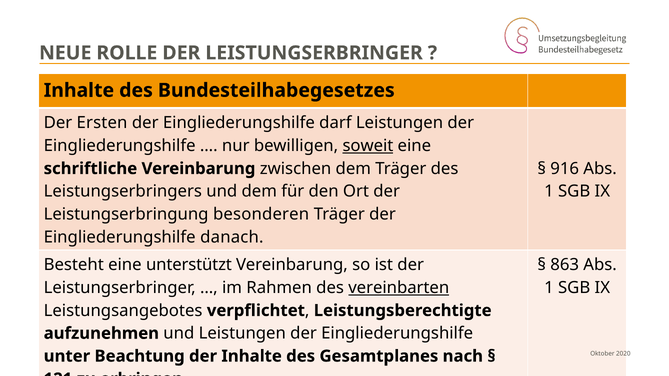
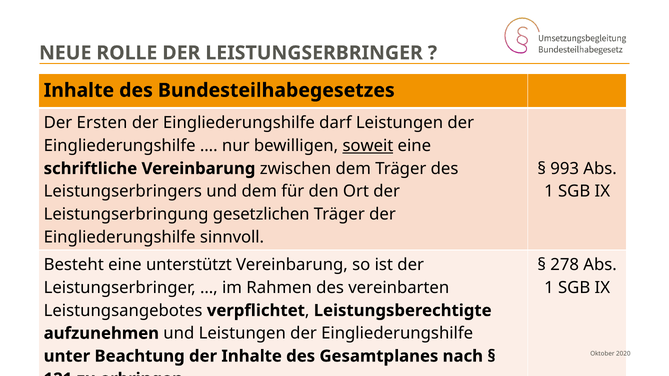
916: 916 -> 993 (565, 169)
besonderen: besonderen -> gesetzlichen (261, 214)
danach: danach -> sinnvoll (232, 237)
863: 863 -> 278 (565, 265)
vereinbarten underline: present -> none (399, 288)
